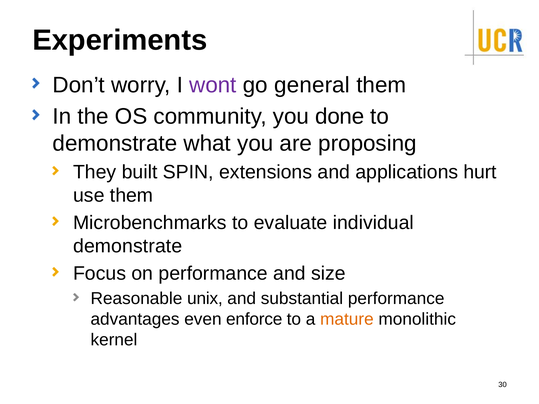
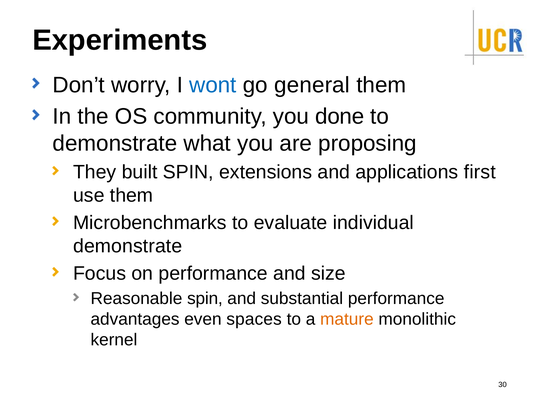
wont colour: purple -> blue (213, 85)
hurt: hurt -> first (480, 172)
Reasonable unix: unix -> spin (205, 299)
enforce: enforce -> spaces (254, 319)
